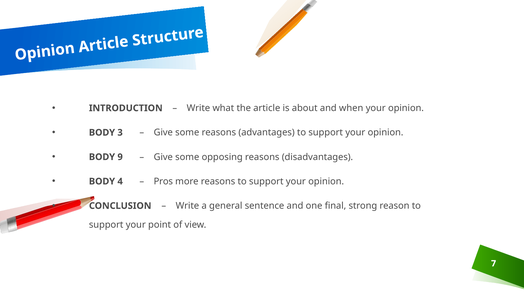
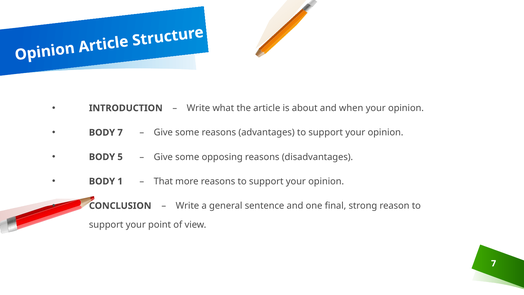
BODY 3: 3 -> 7 (120, 132)
9: 9 -> 5 (120, 157)
4: 4 -> 1 (120, 181)
Pros: Pros -> That (163, 181)
